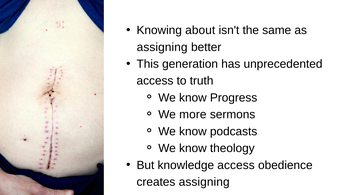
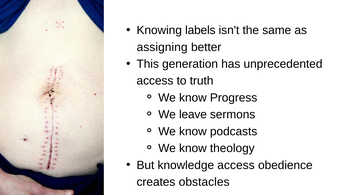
about: about -> labels (200, 30)
more: more -> leave (193, 115)
creates assigning: assigning -> obstacles (204, 182)
